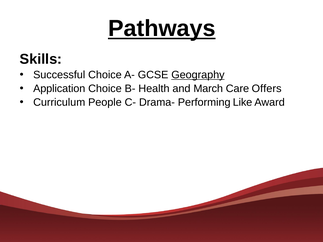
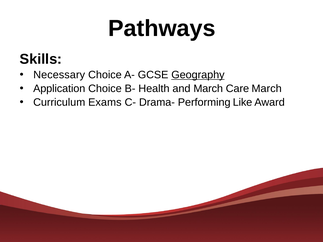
Pathways underline: present -> none (162, 28)
Successful: Successful -> Necessary (59, 75)
Care Offers: Offers -> March (267, 89)
People: People -> Exams (105, 102)
